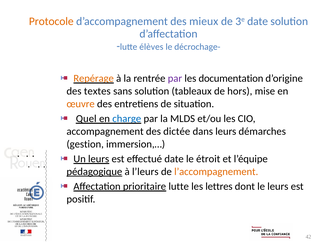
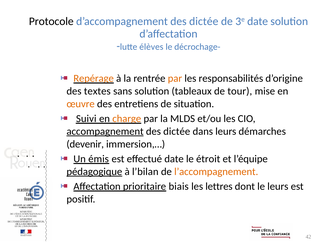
Protocole colour: orange -> black (51, 21)
d’accompagnement des mieux: mieux -> dictée (204, 21)
par colour: purple -> orange (175, 79)
documentation: documentation -> responsabilités (231, 79)
hors: hors -> tour (240, 91)
Quel: Quel -> Suivi (86, 119)
charge colour: blue -> orange (127, 119)
accompagnement underline: none -> present (105, 131)
gestion: gestion -> devenir (85, 144)
Un leurs: leurs -> émis (99, 159)
l’leurs: l’leurs -> l’bilan (145, 172)
prioritaire lutte: lutte -> biais (179, 187)
